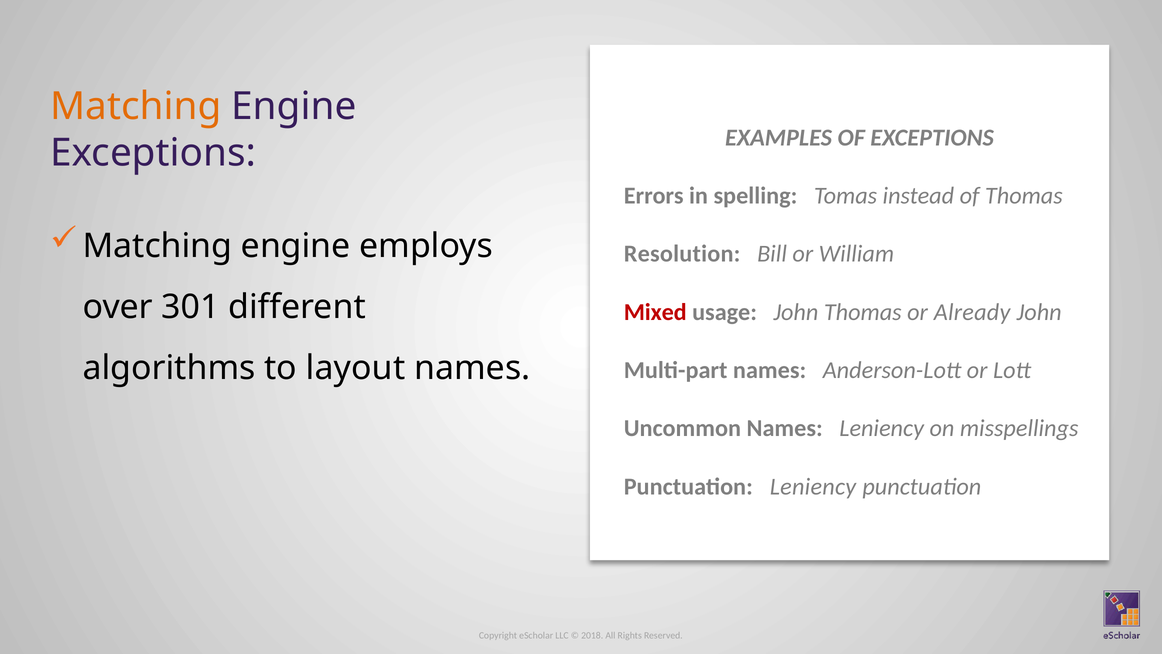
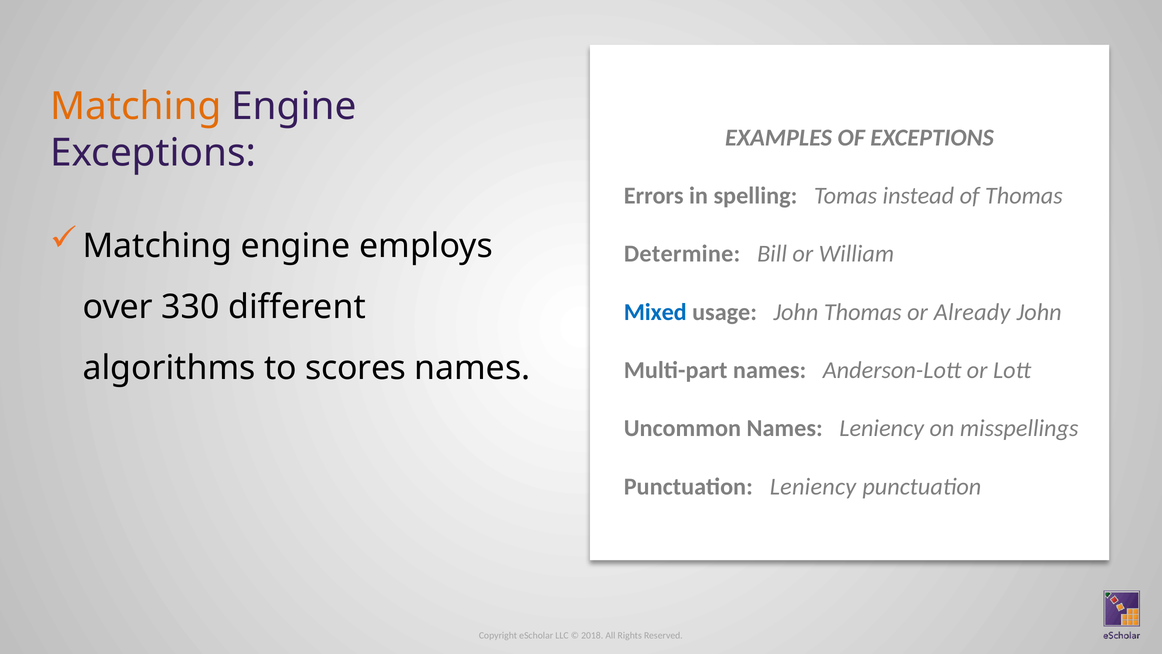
Resolution: Resolution -> Determine (682, 254)
301: 301 -> 330 (191, 307)
Mixed colour: red -> blue (655, 312)
layout: layout -> scores (356, 368)
